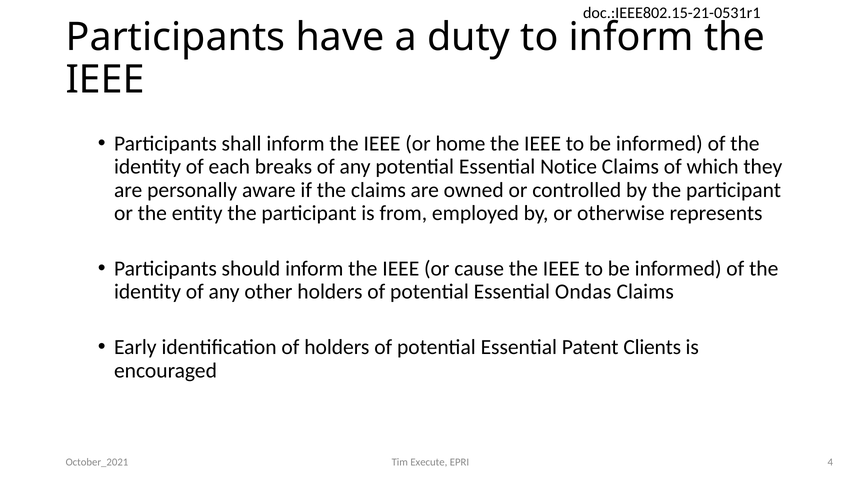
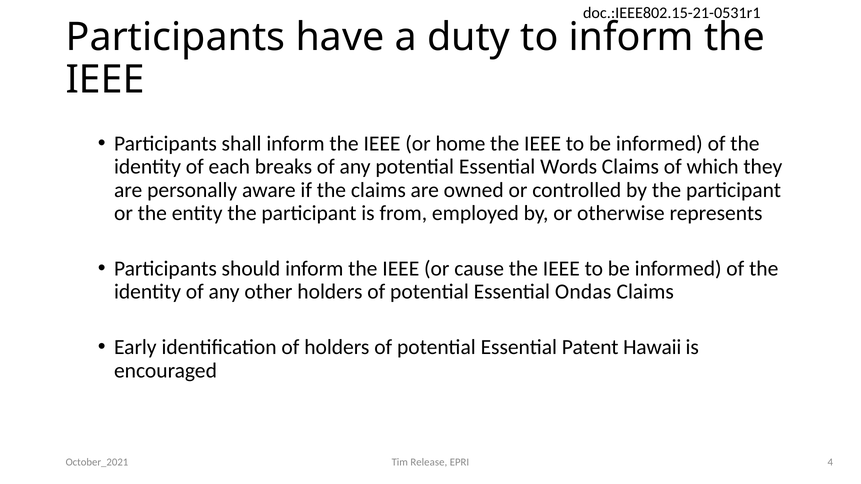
Notice: Notice -> Words (569, 167)
Clients: Clients -> Hawaii (652, 347)
Execute: Execute -> Release (429, 463)
